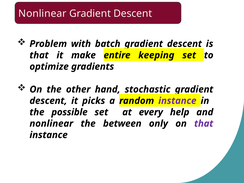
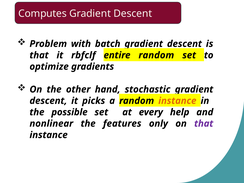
Nonlinear: Nonlinear -> Computes (43, 14)
make: make -> rbfclf (83, 55)
entire keeping: keeping -> random (156, 55)
instance colour: purple -> orange (177, 101)
between: between -> features (122, 124)
